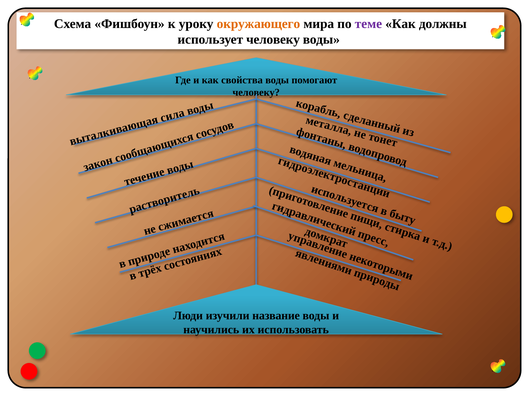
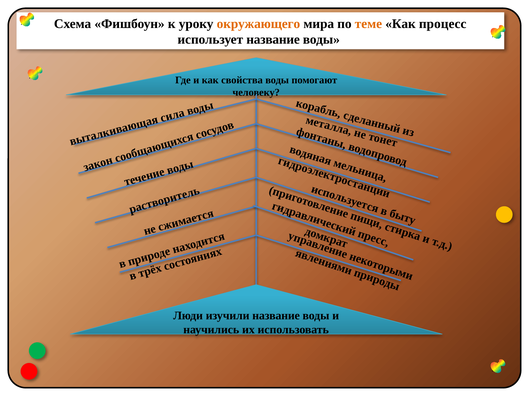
теме colour: purple -> orange (368, 24)
должны: должны -> процесс (443, 24)
использует человеку: человеку -> название (273, 40)
